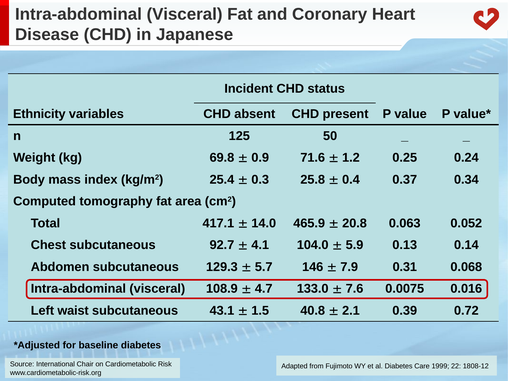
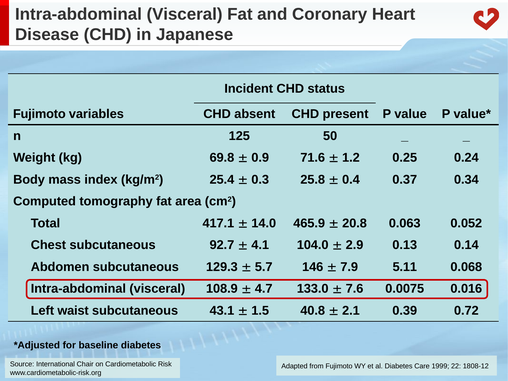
Ethnicity: Ethnicity -> Fujimoto (39, 114)
5.9: 5.9 -> 2.9 (355, 245)
0.31: 0.31 -> 5.11 (405, 267)
